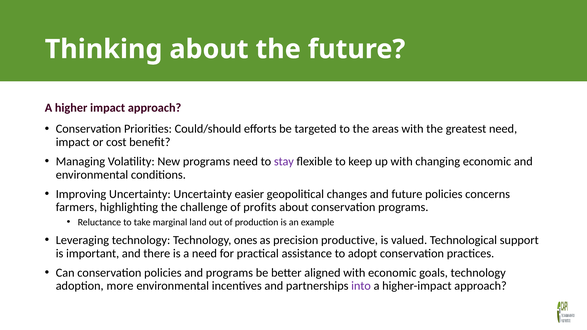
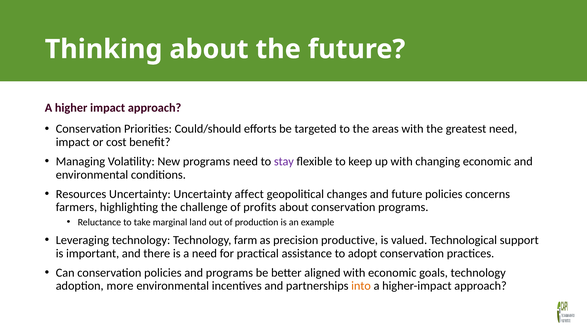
Improving: Improving -> Resources (81, 194)
easier: easier -> affect (249, 194)
ones: ones -> farm (246, 240)
into colour: purple -> orange (361, 286)
